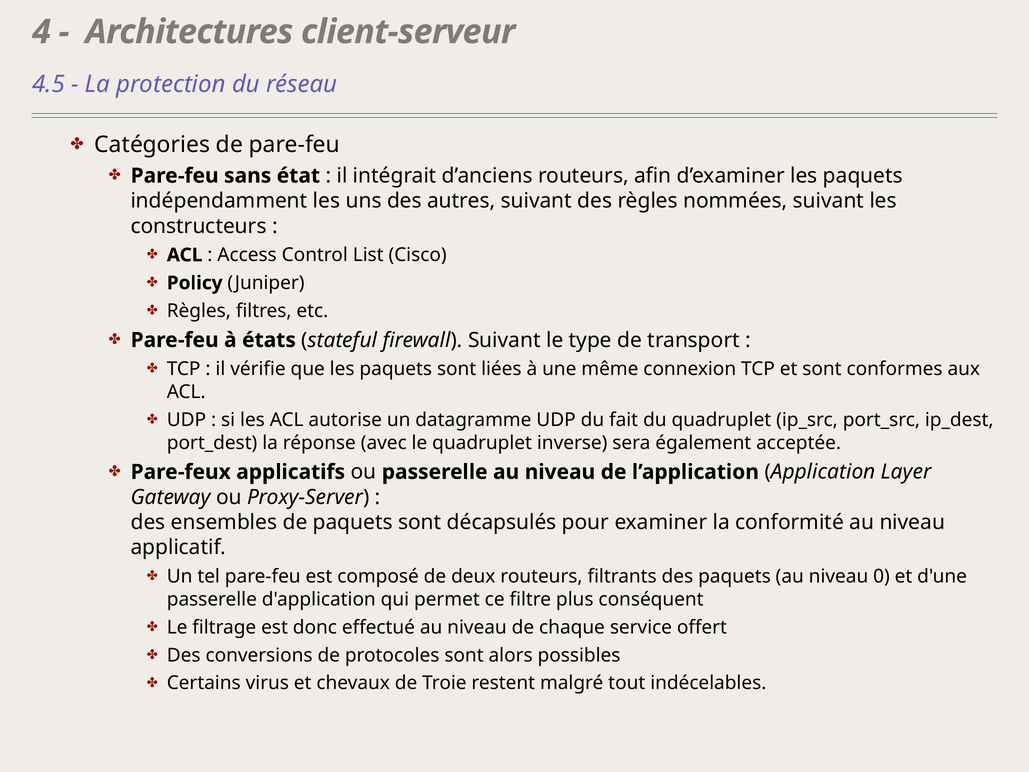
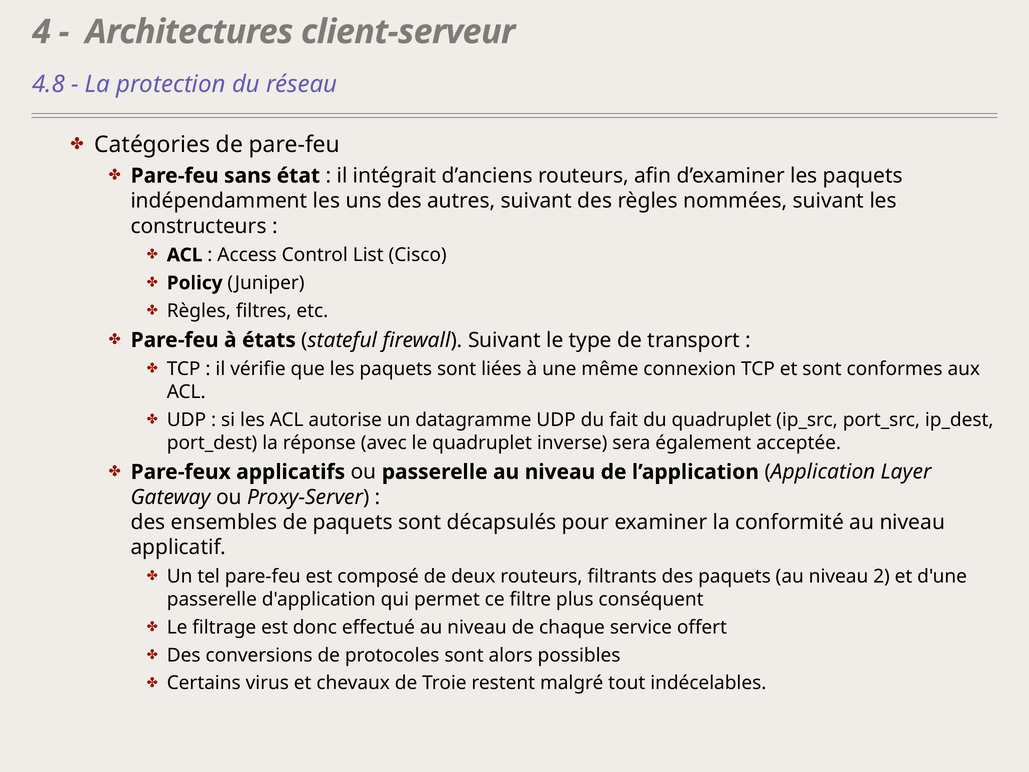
4.5: 4.5 -> 4.8 (49, 84)
0: 0 -> 2 (881, 576)
